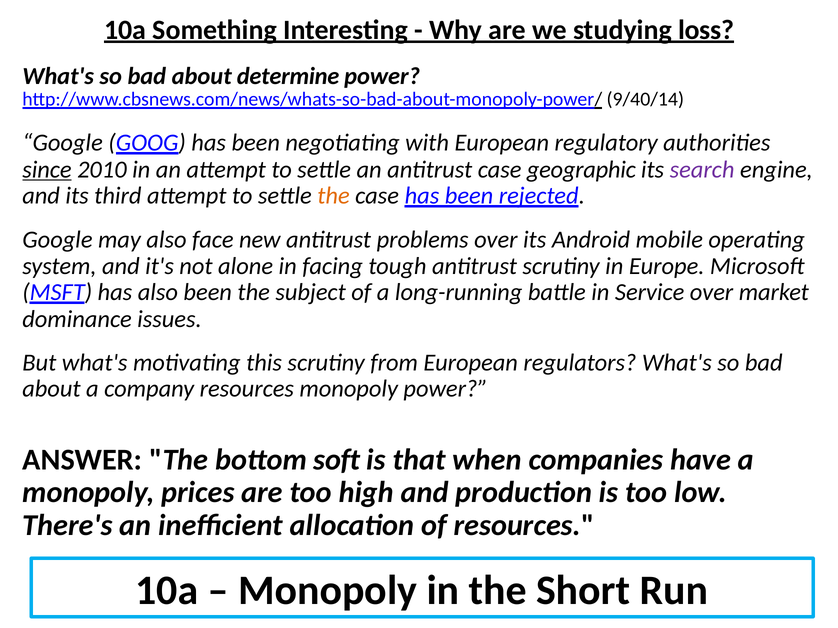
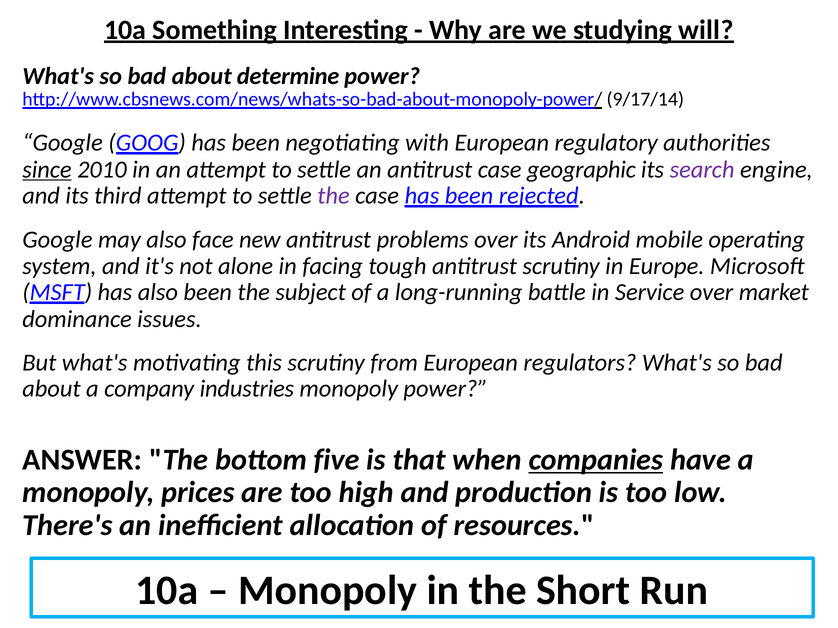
loss: loss -> will (706, 30)
9/40/14: 9/40/14 -> 9/17/14 (645, 99)
the colour: orange -> purple (333, 196)
company resources: resources -> industries (247, 389)
soft: soft -> five (337, 460)
companies underline: none -> present (596, 460)
